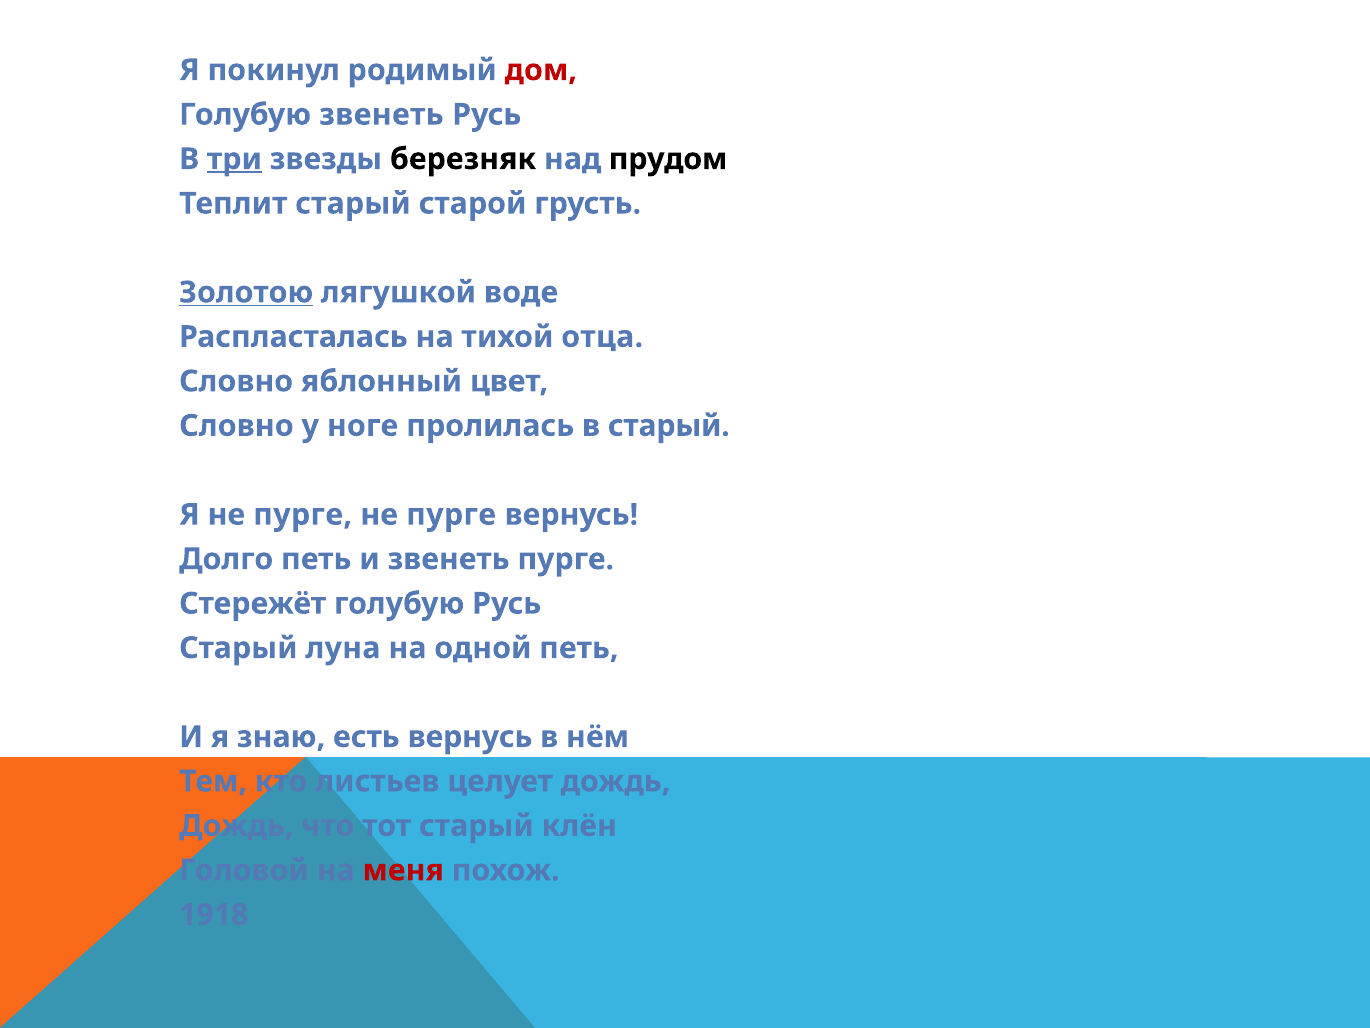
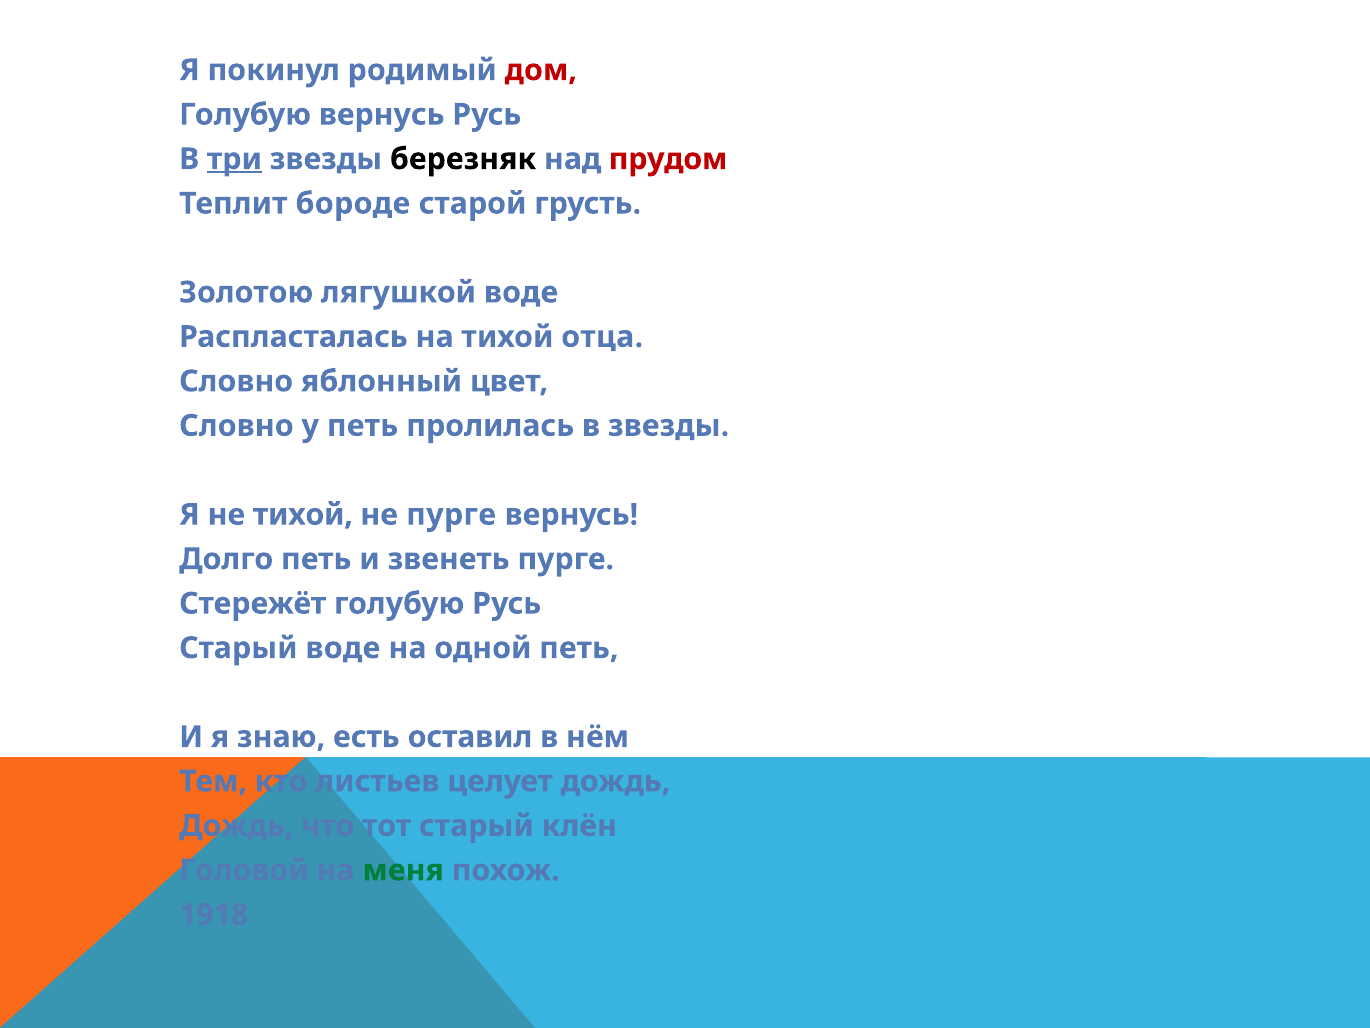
Голубую звенеть: звенеть -> вернусь (382, 115)
прудом colour: black -> red (668, 159)
Теплит старый: старый -> бороде (353, 203)
Золотою underline: present -> none (246, 292)
у ноге: ноге -> петь (363, 426)
в старый: старый -> звезды (669, 426)
Я не пурге: пурге -> тихой (303, 514)
Старый луна: луна -> воде (343, 648)
есть вернусь: вернусь -> оставил (470, 737)
меня colour: red -> green (403, 870)
